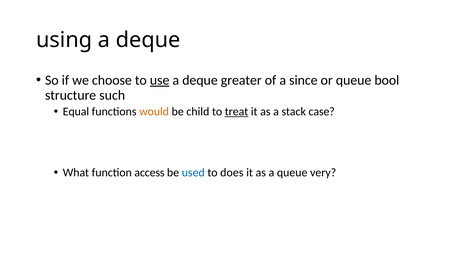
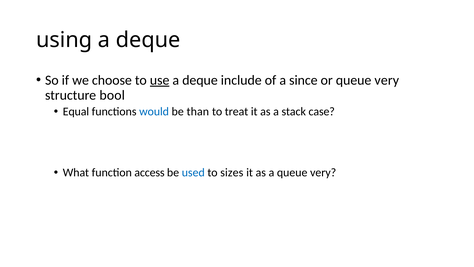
greater: greater -> include (241, 80)
or queue bool: bool -> very (387, 80)
such: such -> bool (112, 95)
would colour: orange -> blue (154, 111)
child: child -> than (198, 111)
treat underline: present -> none (237, 111)
does: does -> sizes (232, 172)
